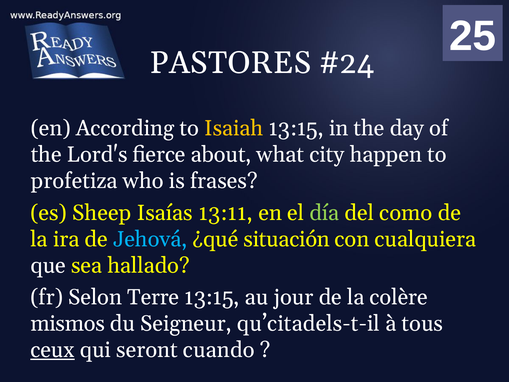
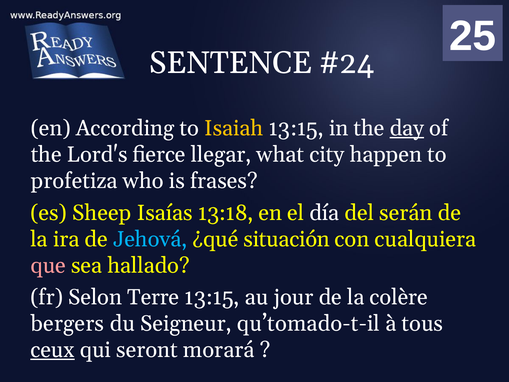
PASTORES: PASTORES -> SENTENCE (231, 63)
day underline: none -> present (407, 128)
about: about -> llegar (221, 155)
13:11: 13:11 -> 13:18 (226, 213)
día colour: light green -> white (324, 213)
como: como -> serán (406, 213)
que colour: white -> pink (48, 265)
mismos: mismos -> bergers (67, 323)
qu’citadels-t-il: qu’citadels-t-il -> qu’tomado-t-il (308, 323)
cuando: cuando -> morará (219, 350)
